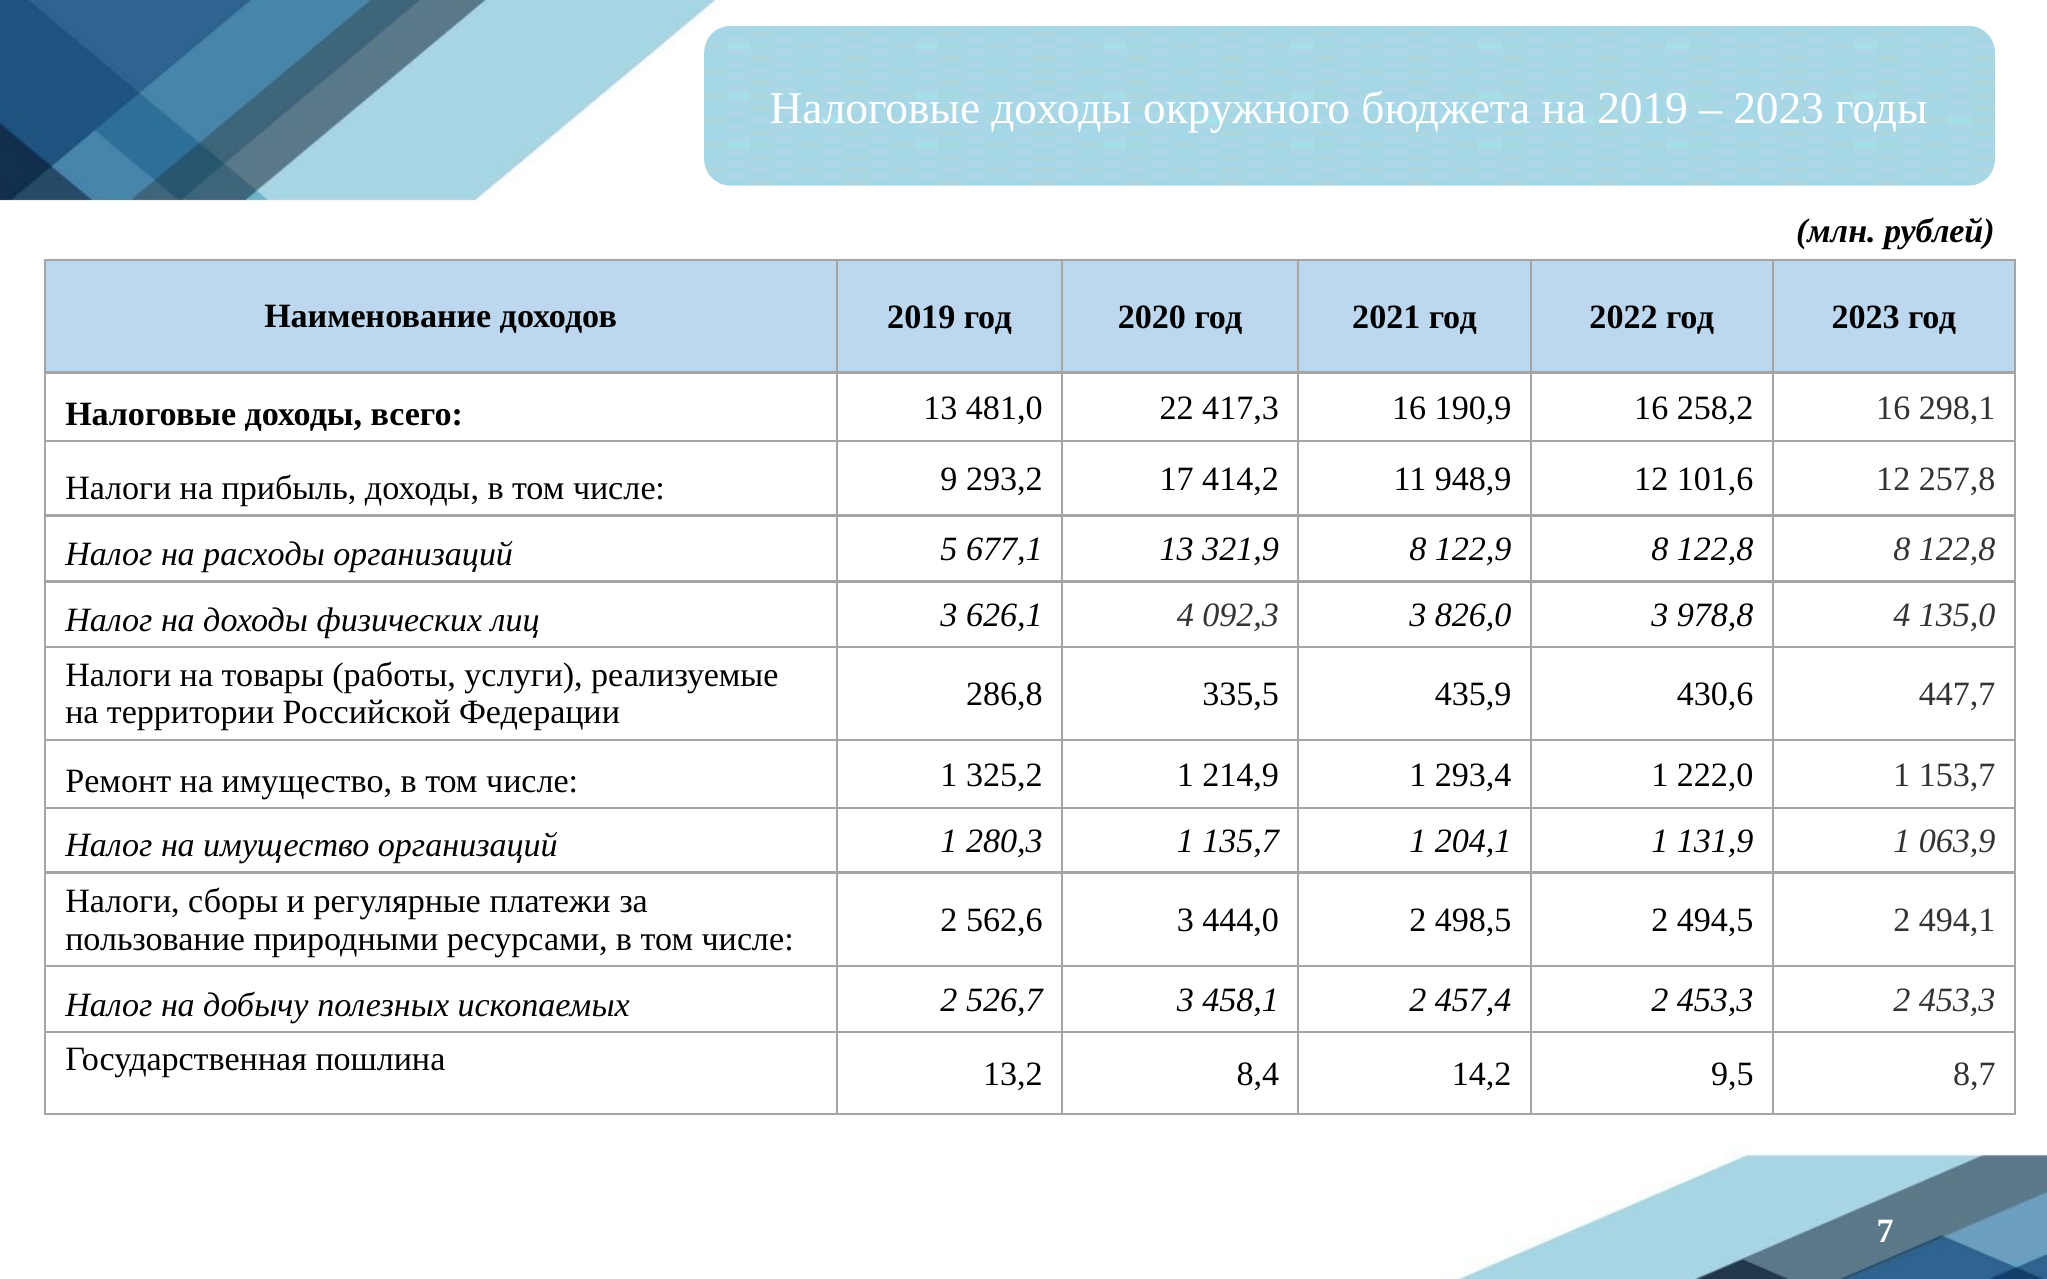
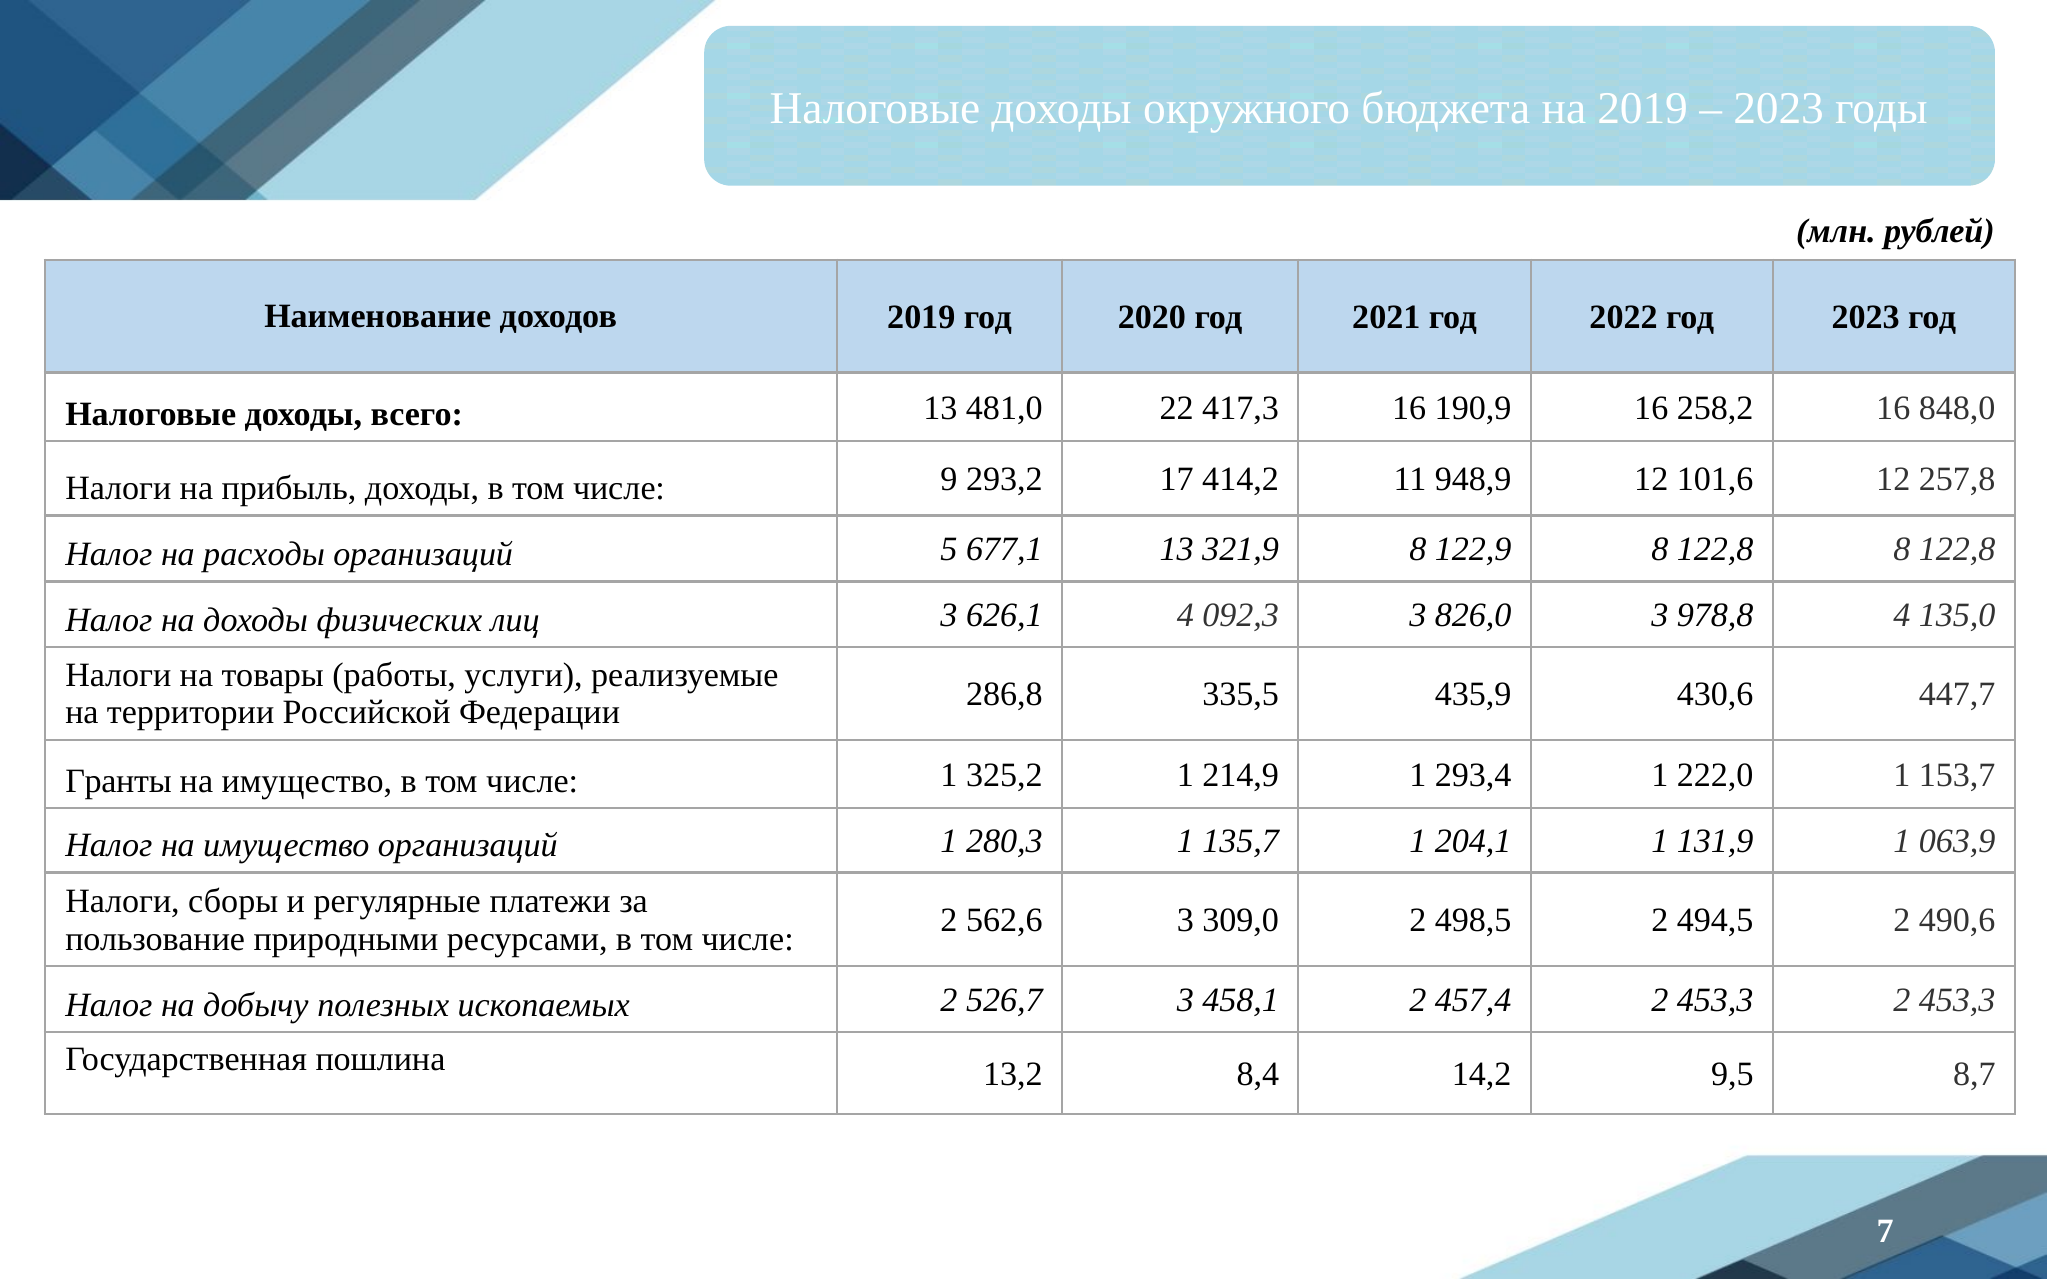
298,1: 298,1 -> 848,0 (1957, 408)
Ремонт: Ремонт -> Гранты (118, 781)
444,0: 444,0 -> 309,0 (1241, 921)
494,1: 494,1 -> 490,6 (1957, 921)
